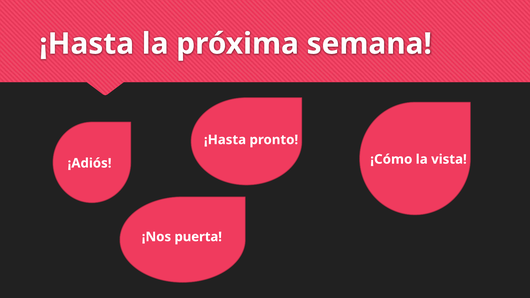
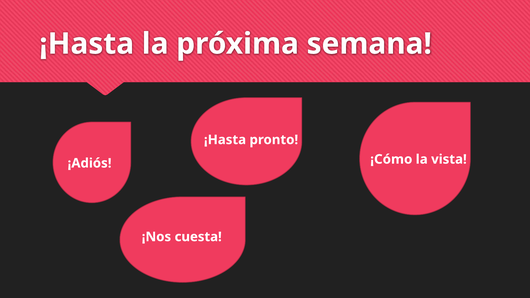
puerta: puerta -> cuesta (198, 237)
